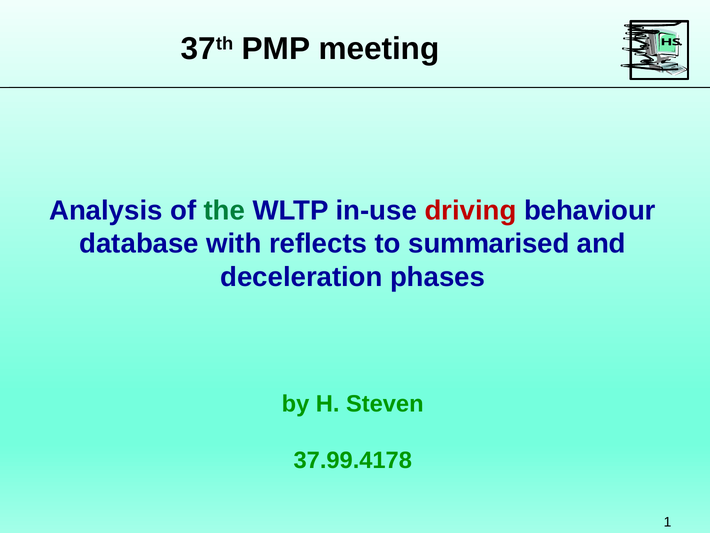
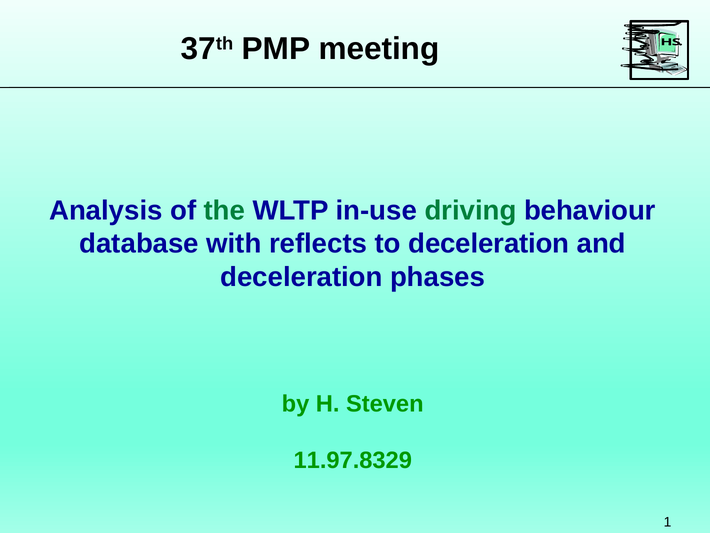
driving colour: red -> green (471, 210)
to summarised: summarised -> deceleration (489, 244)
37.99.4178: 37.99.4178 -> 11.97.8329 (353, 460)
